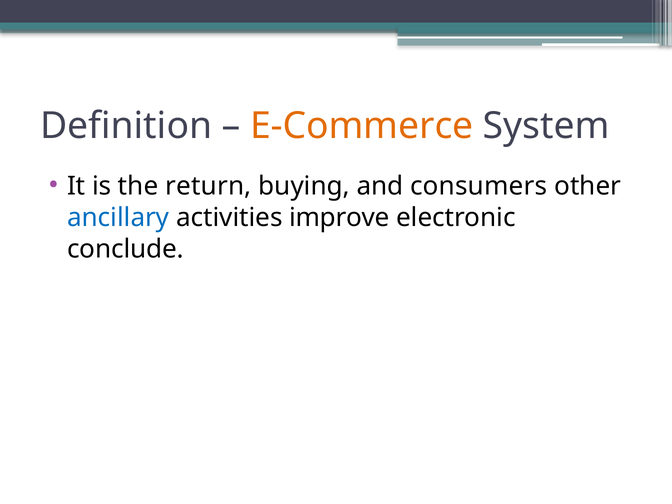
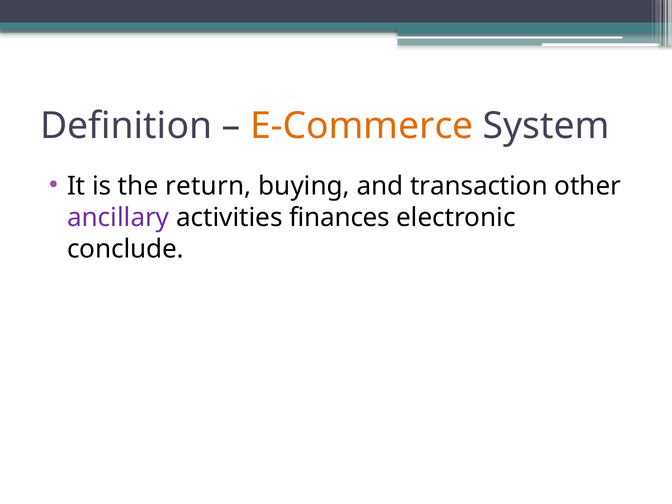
consumers: consumers -> transaction (479, 186)
ancillary colour: blue -> purple (118, 217)
improve: improve -> finances (339, 217)
